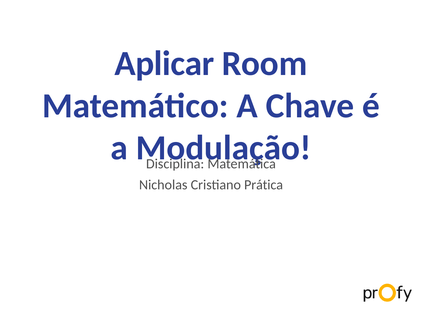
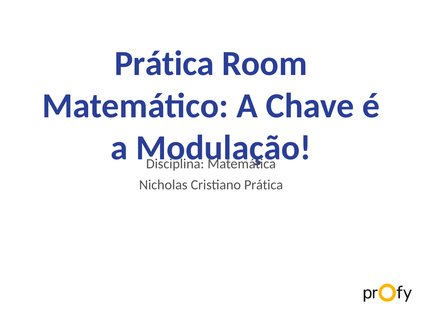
Aplicar: Aplicar -> Prática (164, 63)
